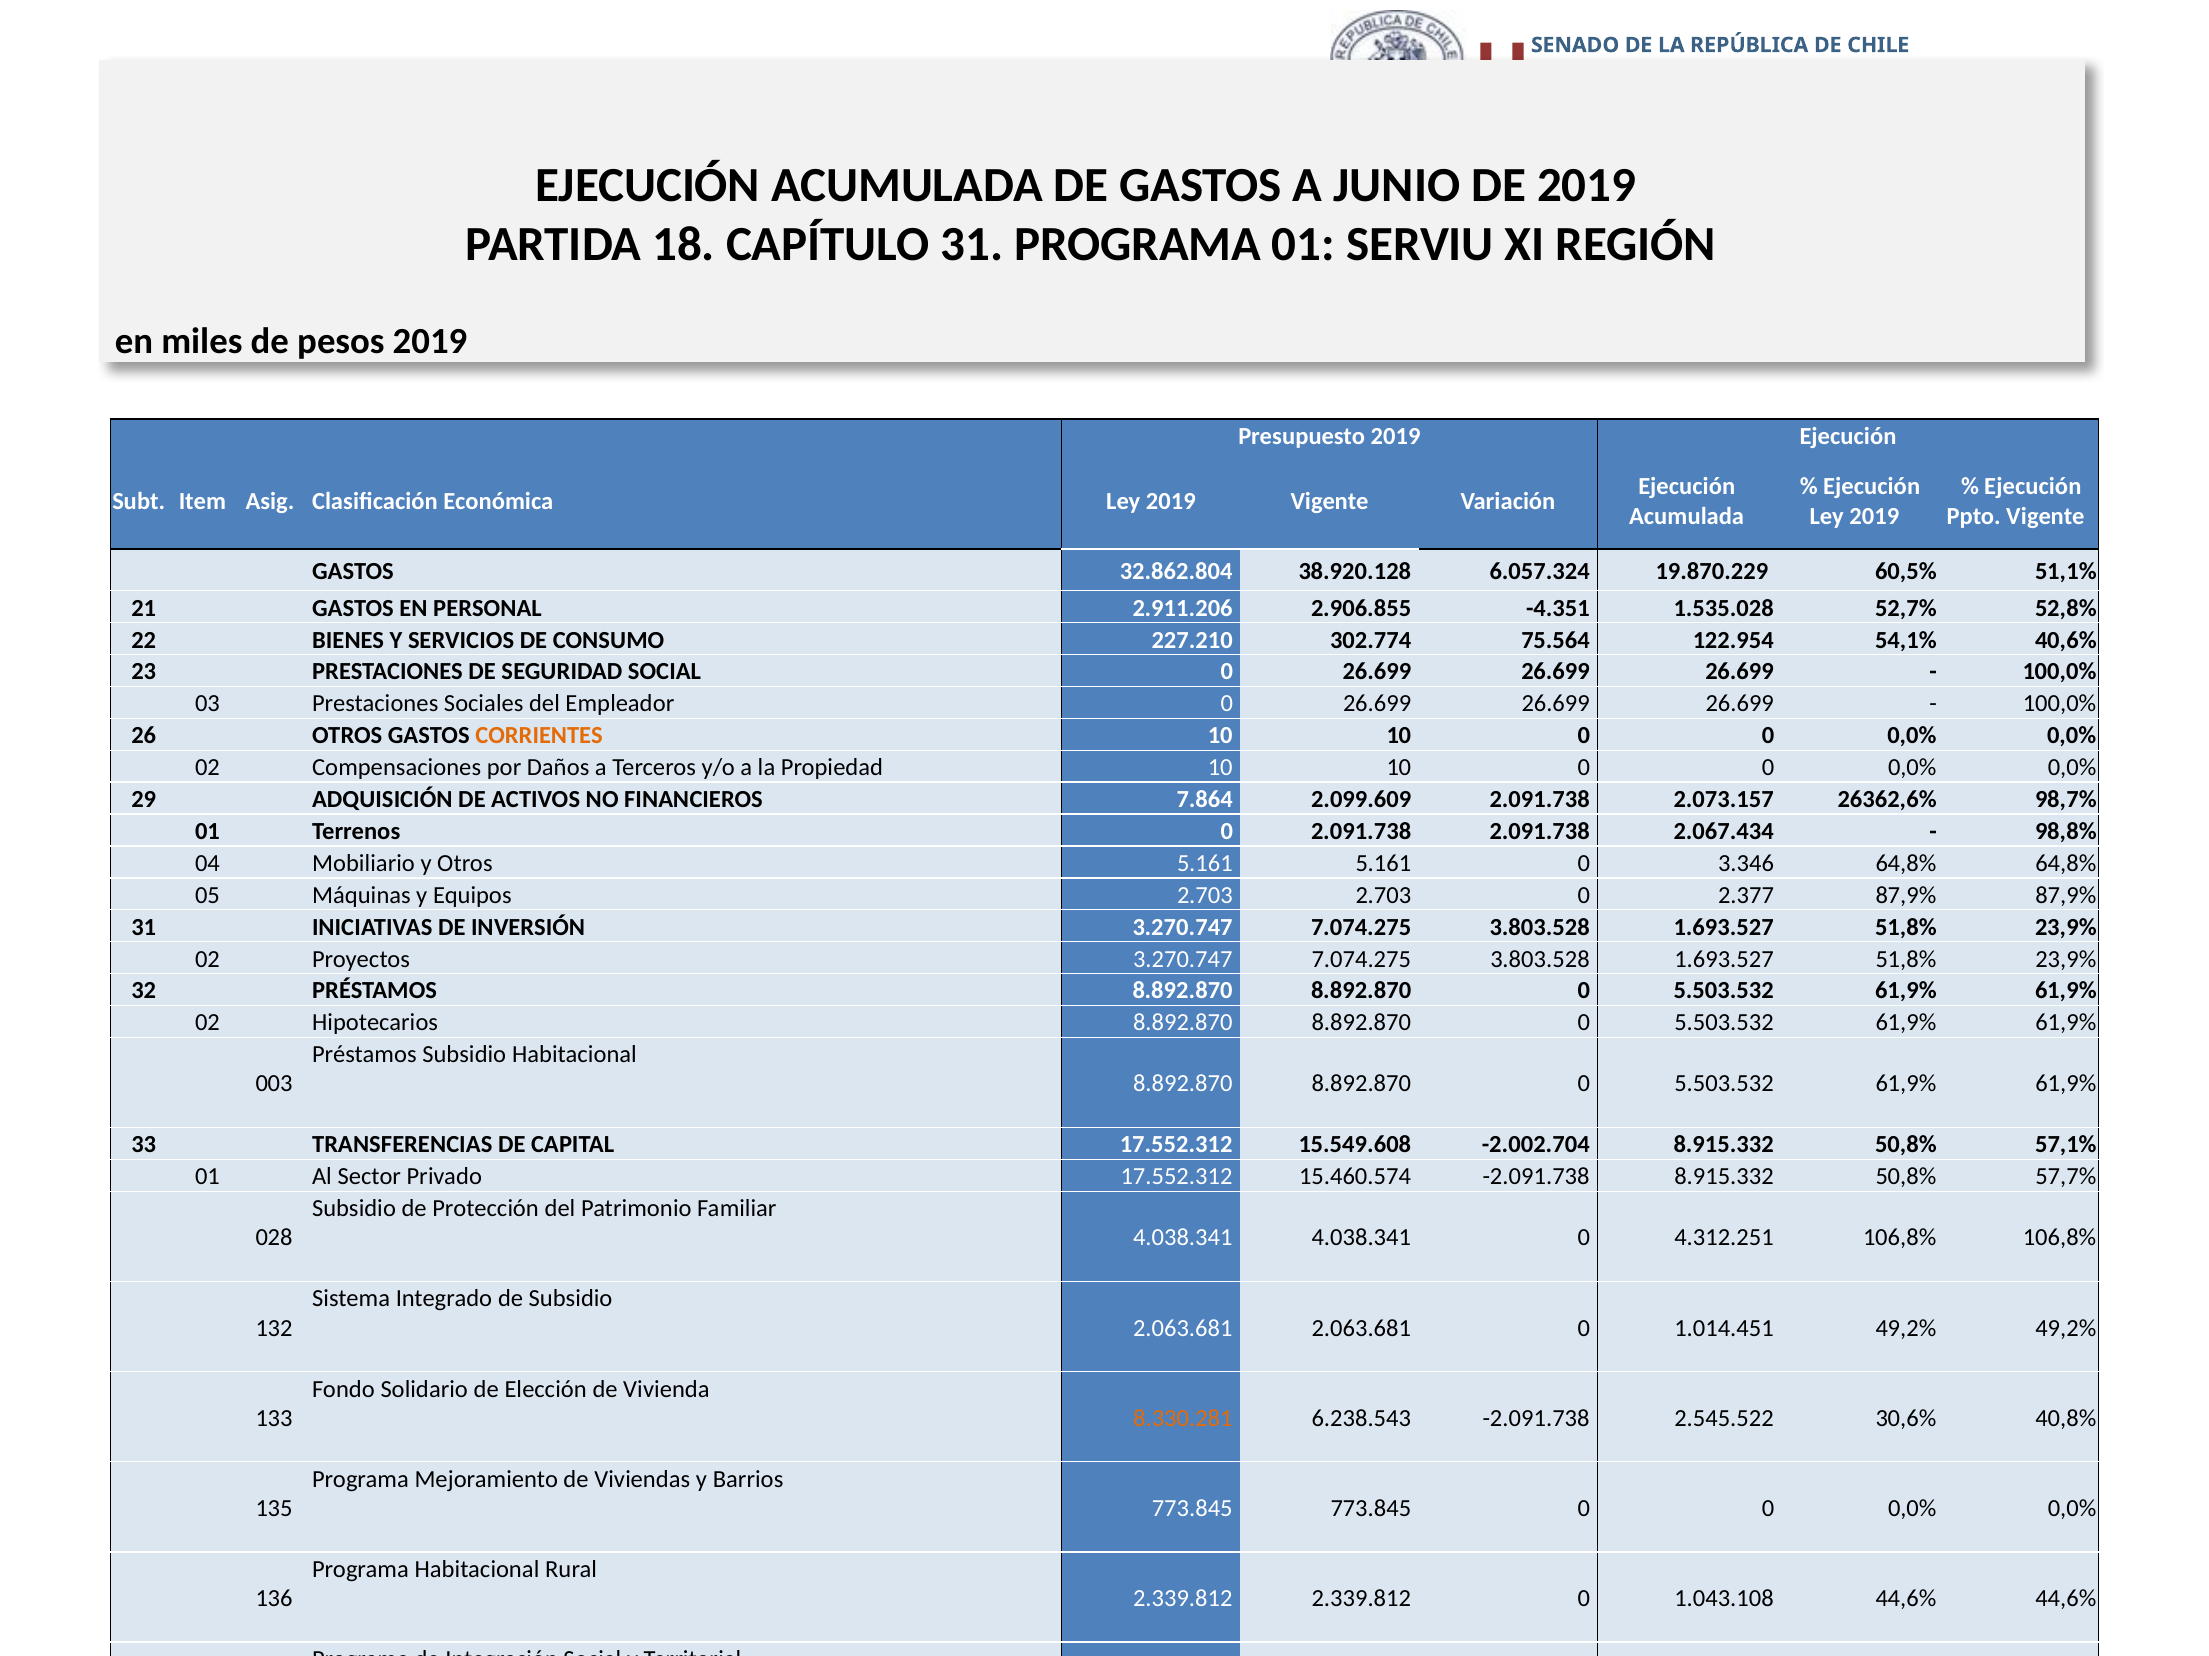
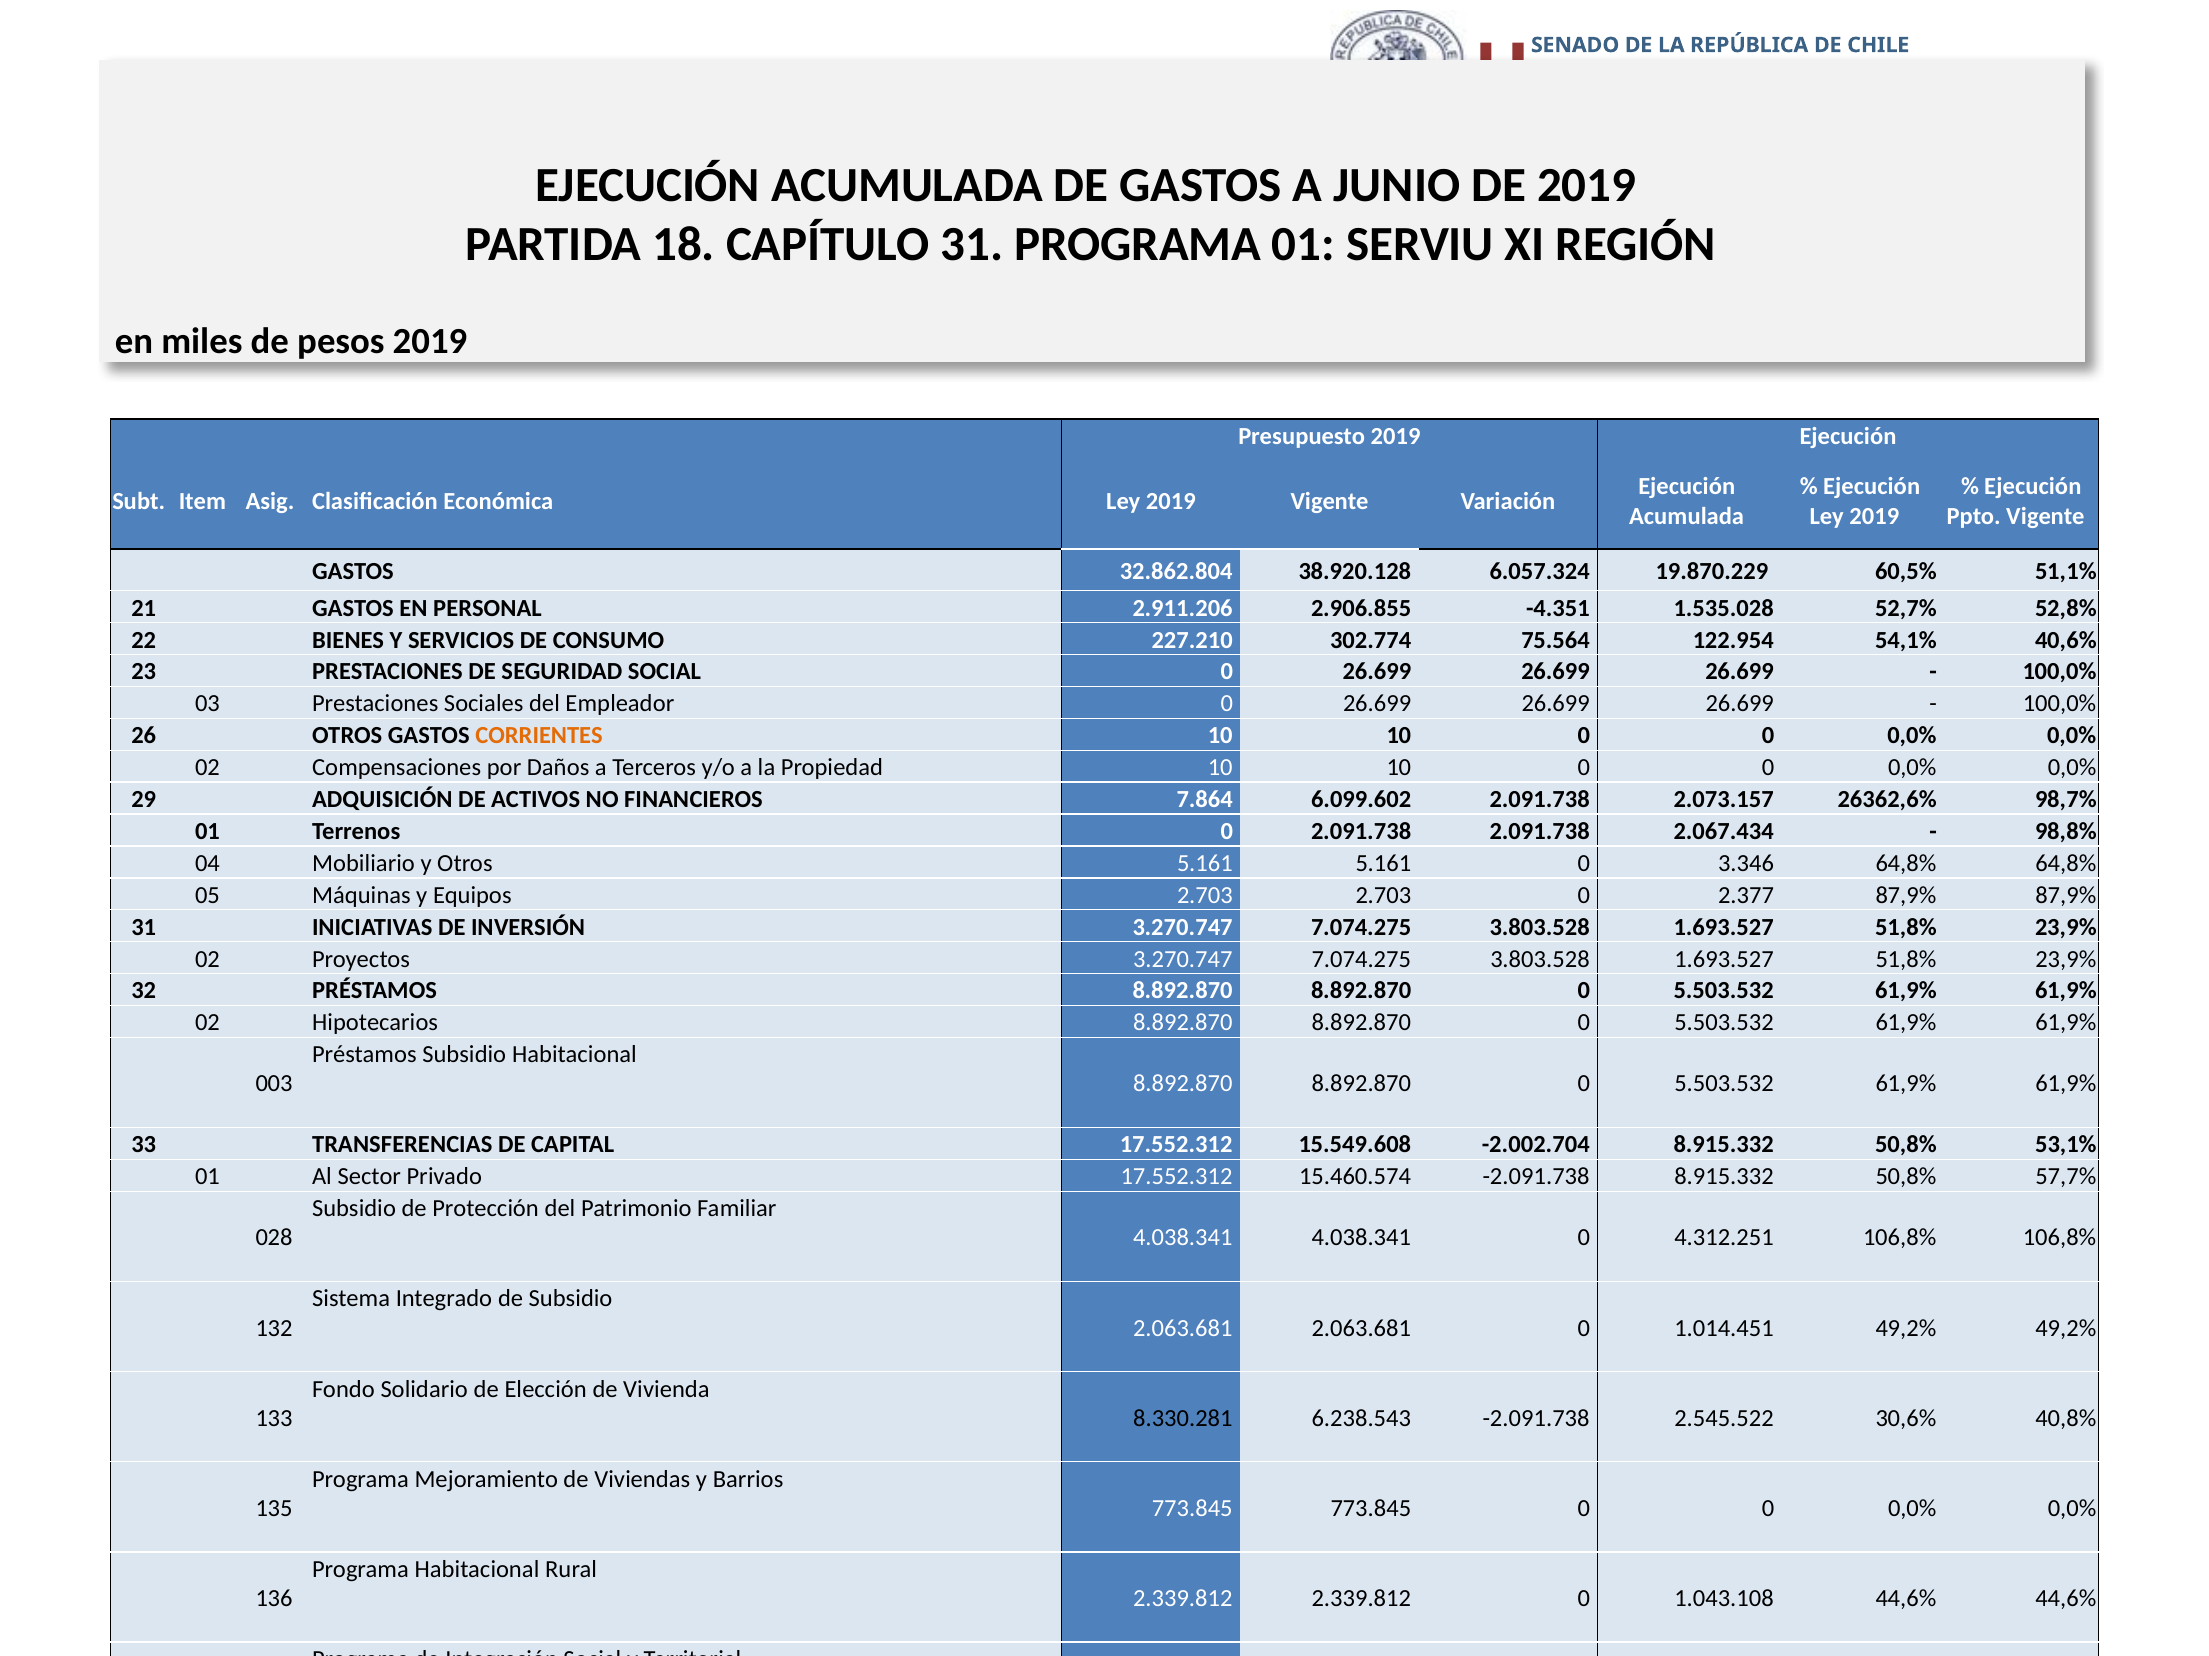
2.099.609: 2.099.609 -> 6.099.602 (1361, 800)
57,1%: 57,1% -> 53,1% (2066, 1145)
8.330.281 colour: orange -> black (1183, 1419)
